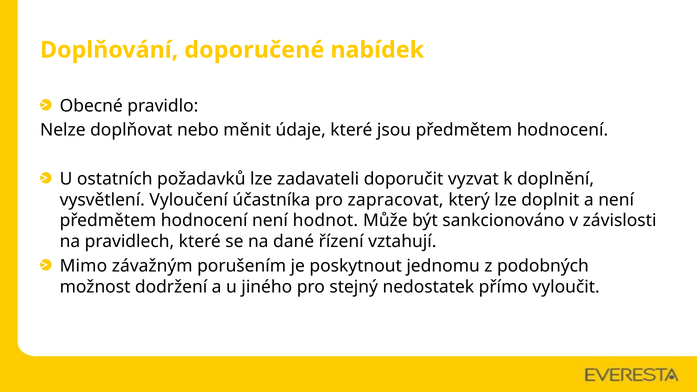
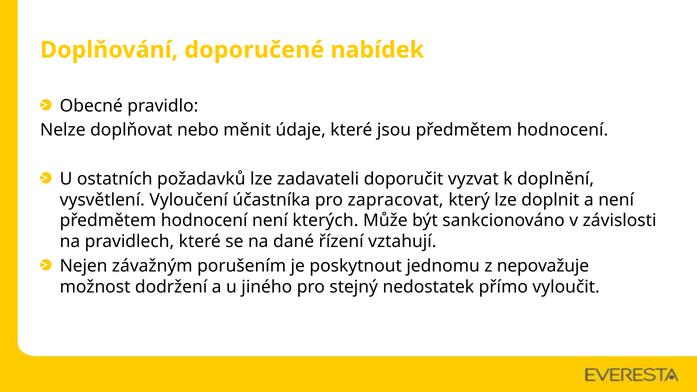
hodnot: hodnot -> kterých (325, 221)
Mimo: Mimo -> Nejen (84, 266)
podobných: podobných -> nepovažuje (543, 266)
